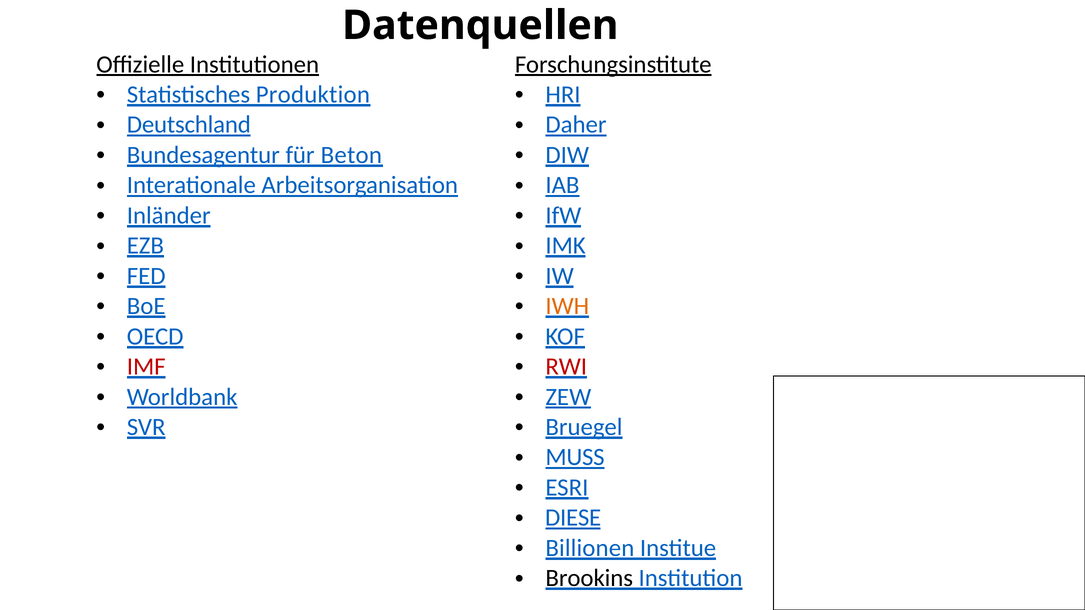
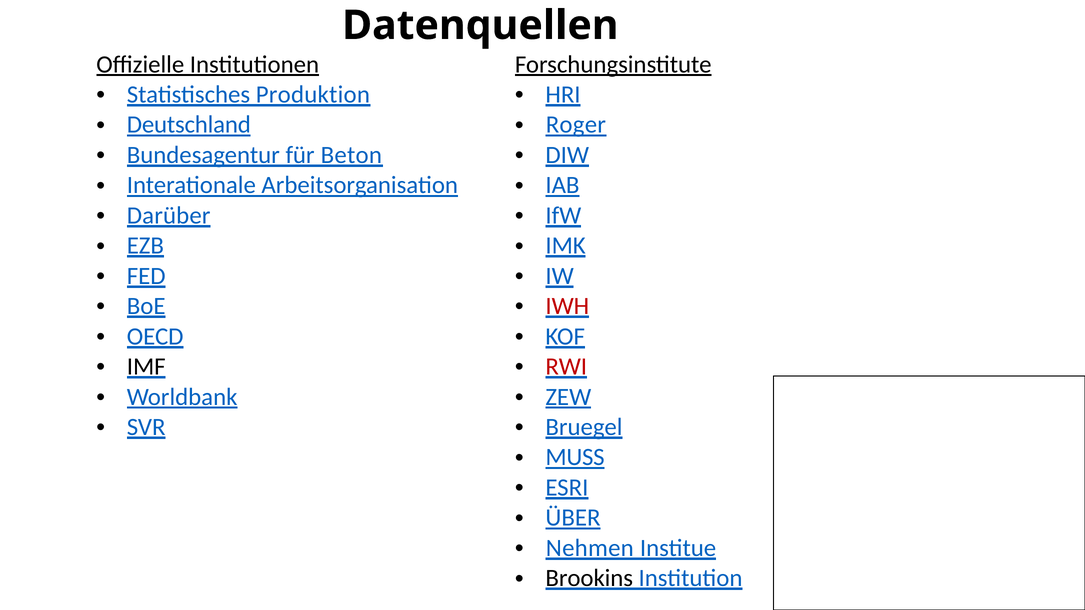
Daher: Daher -> Roger (576, 125)
Inländer: Inländer -> Darüber (169, 216)
IWH colour: orange -> red (567, 306)
IMF colour: red -> black (146, 367)
DIESE: DIESE -> ÜBER (573, 518)
Billionen: Billionen -> Nehmen (590, 548)
